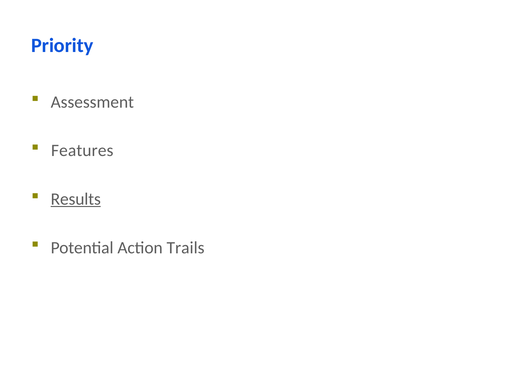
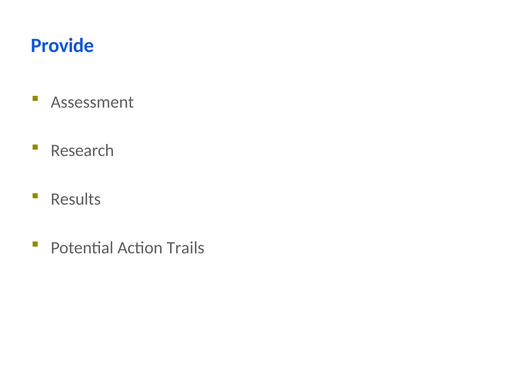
Priority: Priority -> Provide (62, 46)
Features: Features -> Research (82, 151)
Results underline: present -> none (76, 199)
